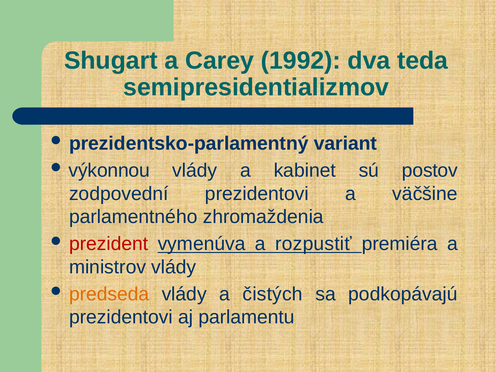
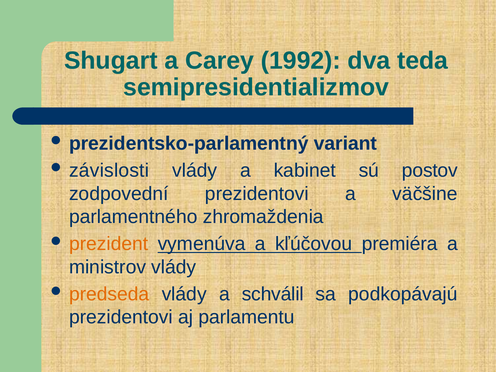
výkonnou: výkonnou -> závislosti (109, 171)
prezident colour: red -> orange (109, 244)
rozpustiť: rozpustiť -> kľúčovou (314, 244)
čistých: čistých -> schválil (273, 294)
